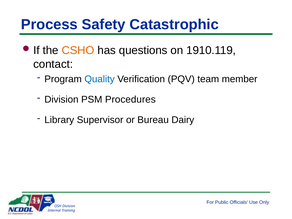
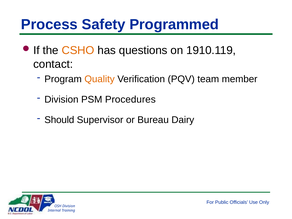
Catastrophic: Catastrophic -> Programmed (174, 24)
Quality colour: blue -> orange (100, 79)
Library: Library -> Should (59, 120)
